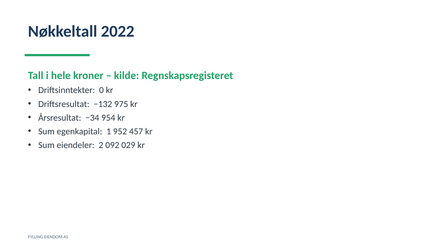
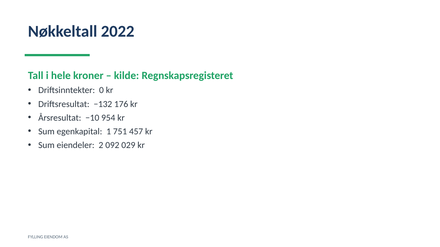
975: 975 -> 176 (121, 104)
−34: −34 -> −10 (92, 118)
952: 952 -> 751 (120, 132)
